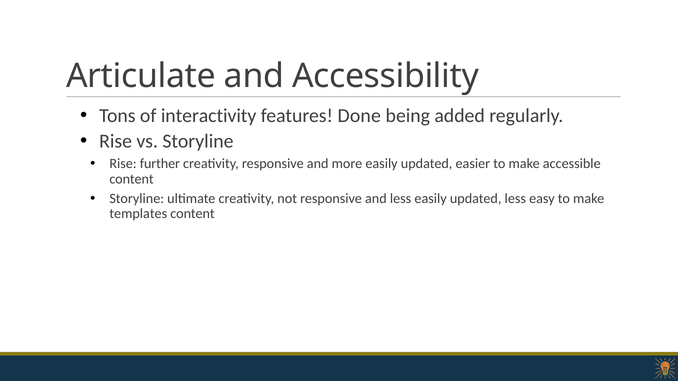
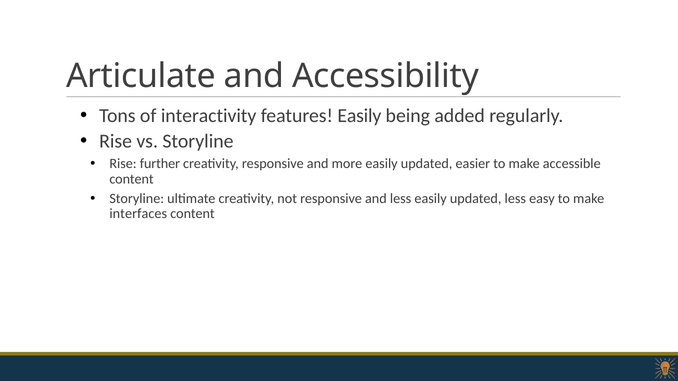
features Done: Done -> Easily (359, 116)
templates: templates -> interfaces (138, 214)
